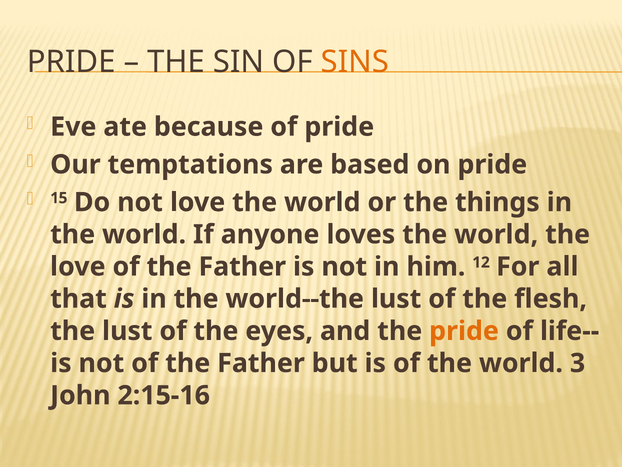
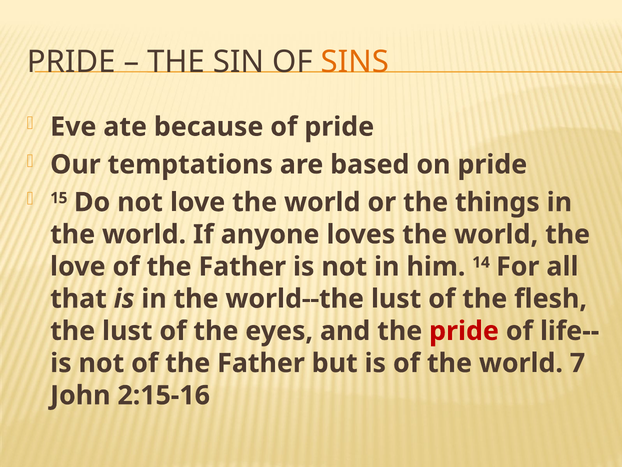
12: 12 -> 14 (481, 262)
pride colour: orange -> red (464, 331)
3: 3 -> 7 (578, 363)
